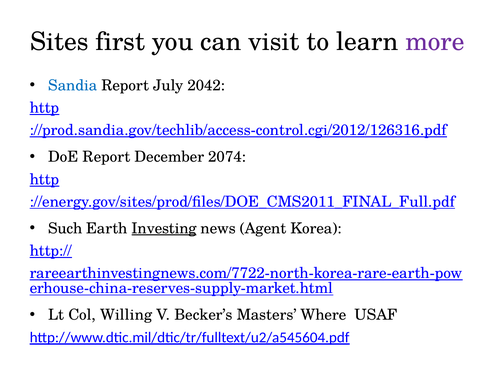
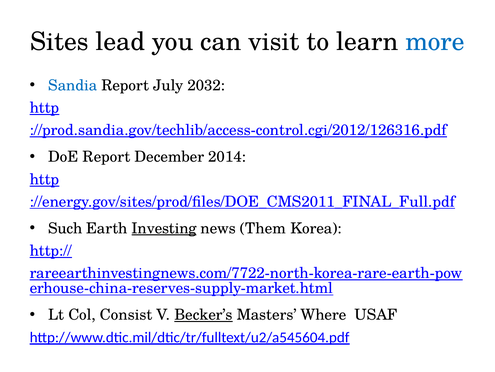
first: first -> lead (120, 42)
more colour: purple -> blue (435, 42)
2042: 2042 -> 2032 (206, 85)
2074: 2074 -> 2014 (227, 157)
Agent: Agent -> Them (263, 228)
Willing: Willing -> Consist (126, 314)
Becker’s underline: none -> present (203, 314)
